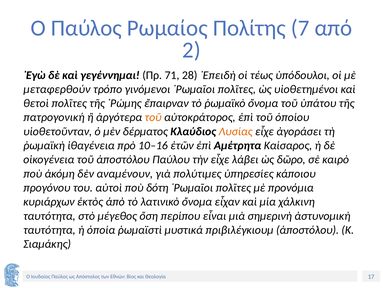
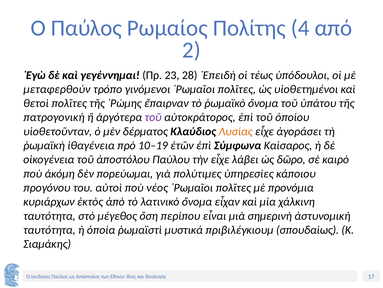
7: 7 -> 4 (300, 28)
71: 71 -> 23 (172, 75)
τοῦ colour: orange -> purple (153, 117)
10‒16: 10‒16 -> 10‒19 (153, 145)
Αμέτρητα: Αμέτρητα -> Σύμφωνα (238, 145)
αναμένουν: αναμένουν -> πορεύωμαι (125, 173)
δότη: δότη -> νέος (157, 187)
πριβιλέγκιουμ ἀποστόλου: ἀποστόλου -> σπουδαίως (308, 229)
